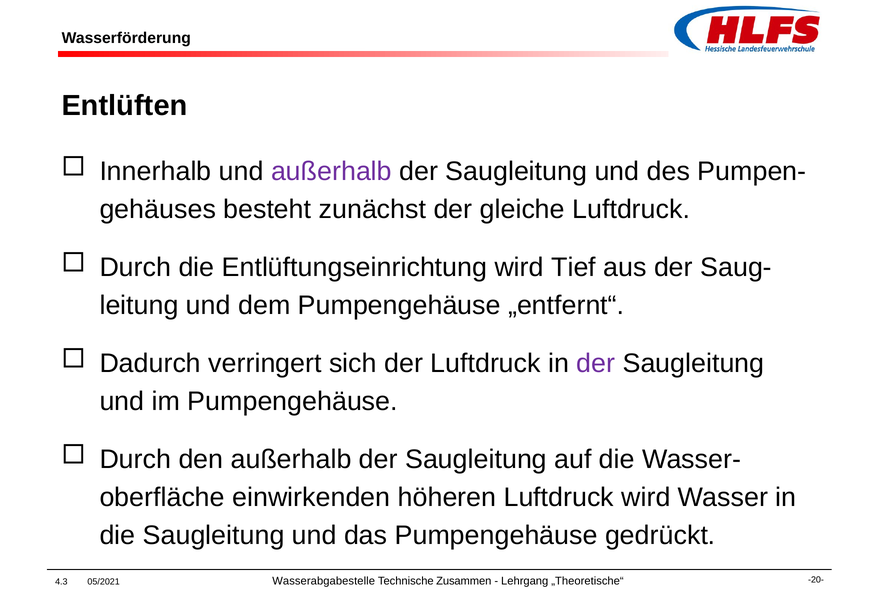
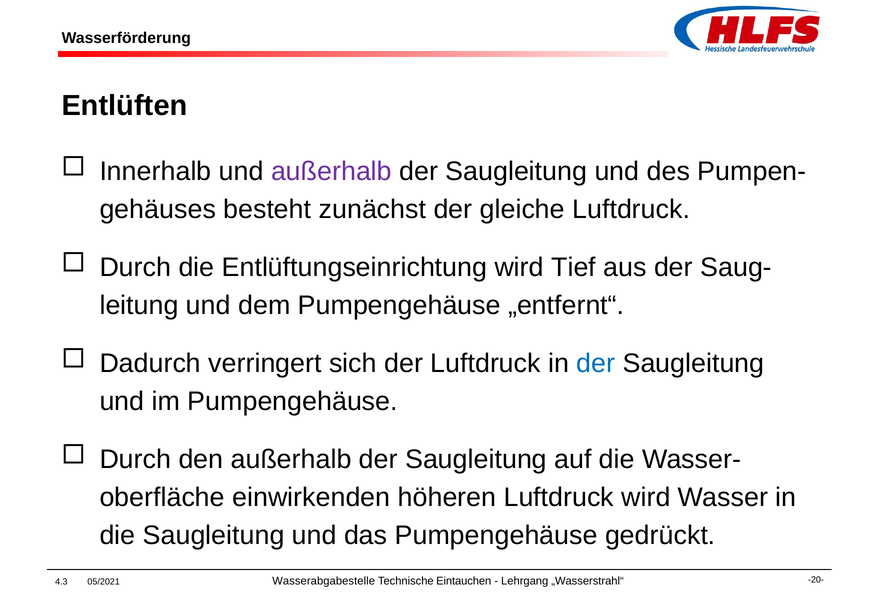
der colour: purple -> blue (596, 364)
Zusammen: Zusammen -> Eintauchen (464, 582)
„Theoretische“: „Theoretische“ -> „Wasserstrahl“ (588, 582)
